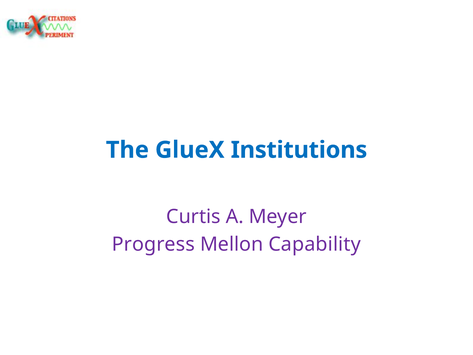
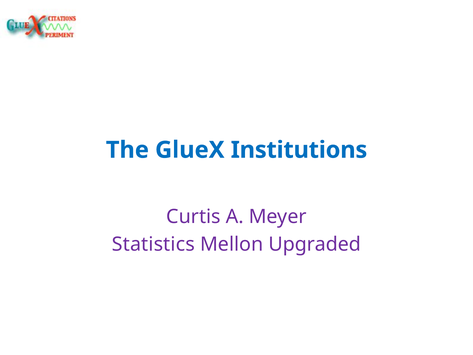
Progress: Progress -> Statistics (153, 244)
Capability: Capability -> Upgraded (315, 244)
